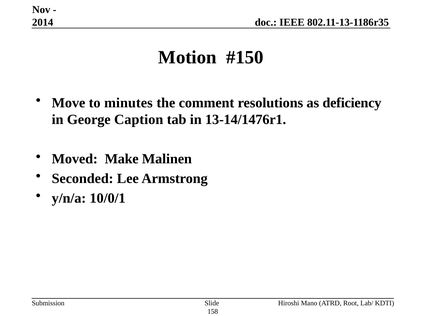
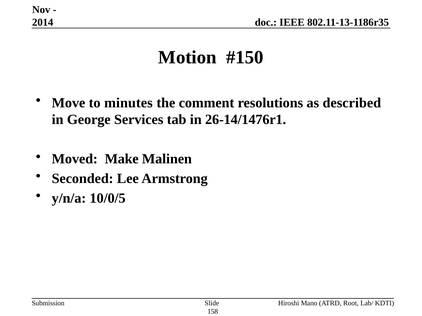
deficiency: deficiency -> described (352, 103)
Caption: Caption -> Services (139, 120)
13-14/1476r1: 13-14/1476r1 -> 26-14/1476r1 (246, 120)
10/0/1: 10/0/1 -> 10/0/5 (108, 199)
